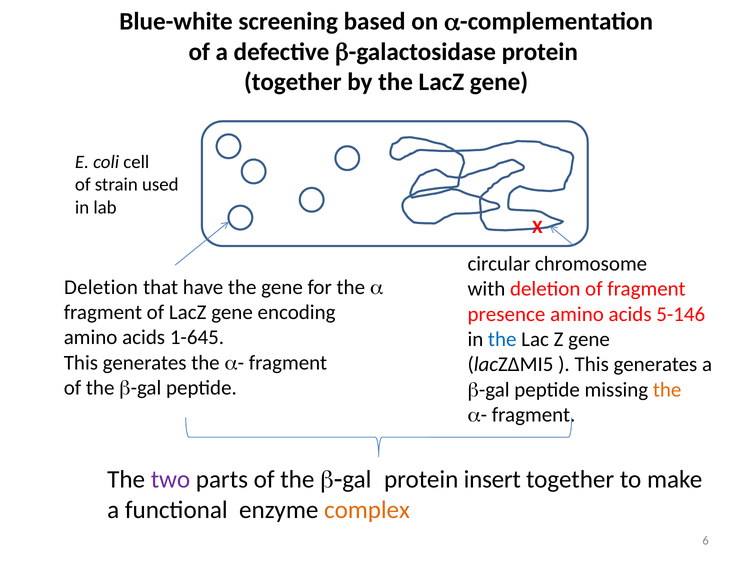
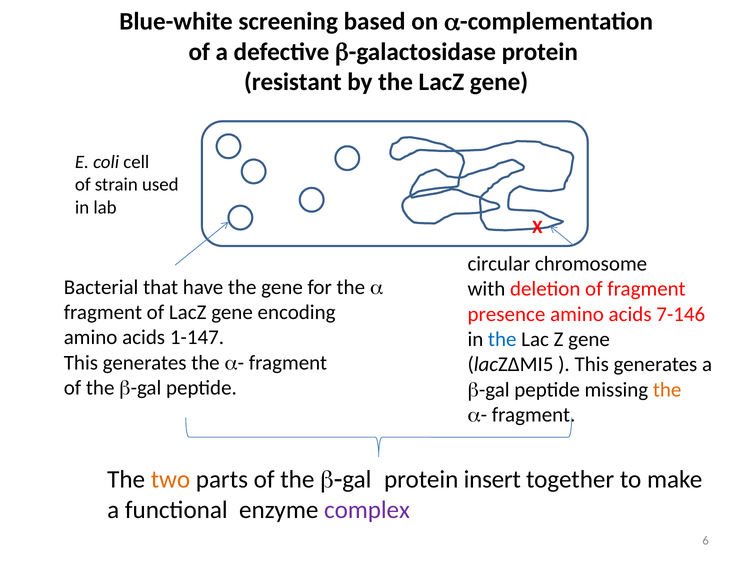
together: together -> resistant (293, 82)
Deletion: Deletion -> Bacterial (101, 287)
5-146: 5-146 -> 7-146 (681, 314)
1-645: 1-645 -> 1-147 (197, 337)
two colour: purple -> orange (171, 479)
complex colour: orange -> purple (367, 509)
